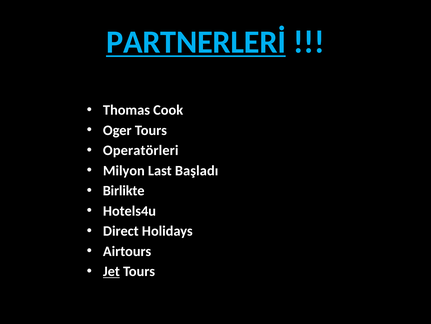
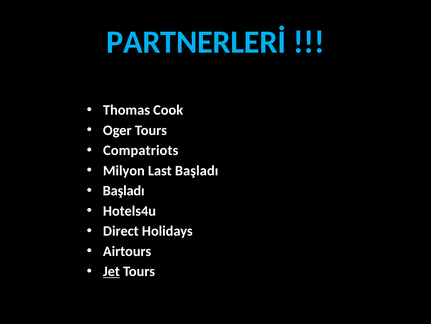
PARTNERLERİ underline: present -> none (196, 42)
Operatörleri: Operatörleri -> Compatriots (141, 150)
Birlikte: Birlikte -> Başladı (124, 190)
